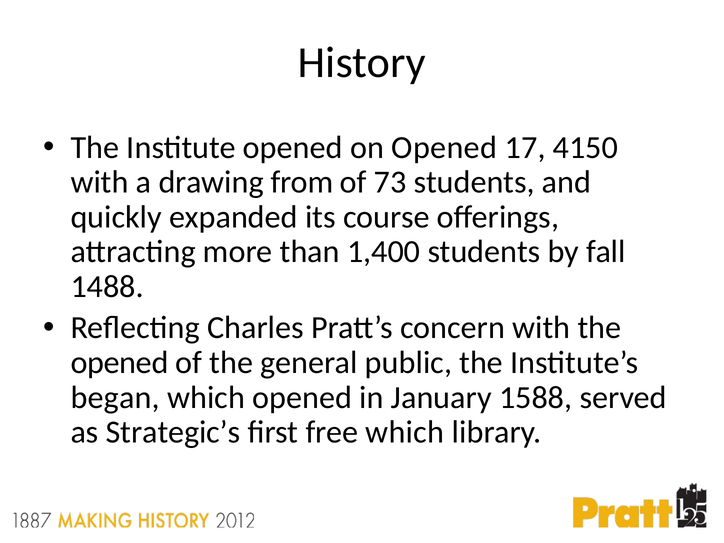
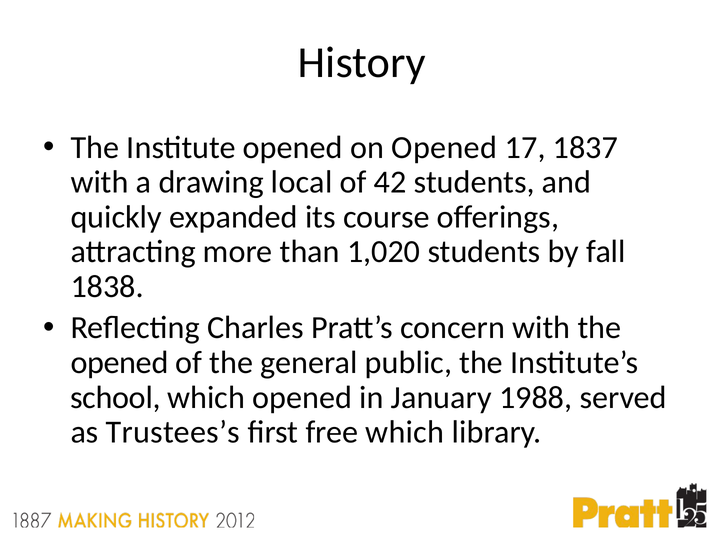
4150: 4150 -> 1837 (585, 148)
from: from -> local (302, 182)
73: 73 -> 42 (390, 182)
1,400: 1,400 -> 1,020 (384, 252)
1488: 1488 -> 1838 (107, 287)
began: began -> school (115, 397)
1588: 1588 -> 1988 (536, 397)
Strategic’s: Strategic’s -> Trustees’s (173, 432)
